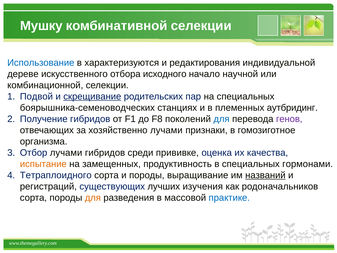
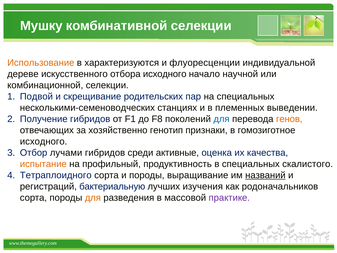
Использование colour: blue -> orange (41, 63)
редактирования: редактирования -> флуоресценции (205, 63)
скрещивание underline: present -> none (92, 96)
боярышника-семеноводческих: боярышника-семеноводческих -> несколькими-семеноводческих (87, 108)
аутбридинг: аутбридинг -> выведении (292, 108)
генов colour: purple -> orange (289, 119)
хозяйственно лучами: лучами -> генотип (166, 130)
организма: организма -> исходного (44, 141)
прививке: прививке -> активные (177, 153)
замещенных: замещенных -> профильный (112, 164)
гормонами: гормонами -> скалистого (308, 164)
существующих: существующих -> бактериальную (112, 186)
практике colour: blue -> purple (229, 198)
